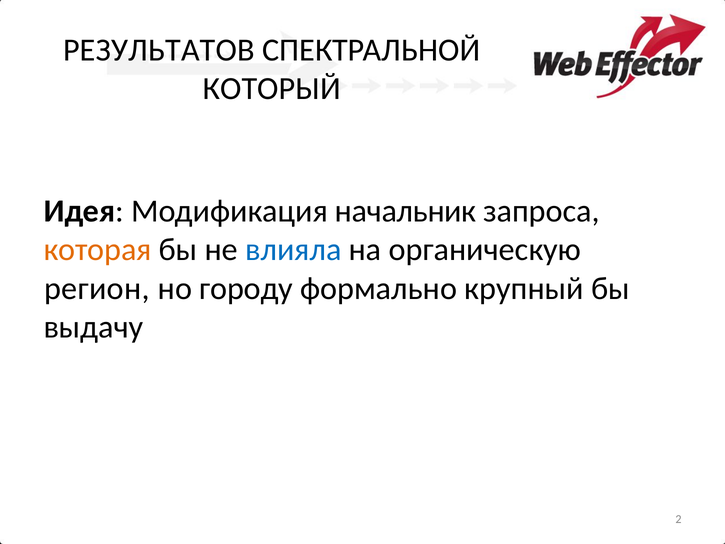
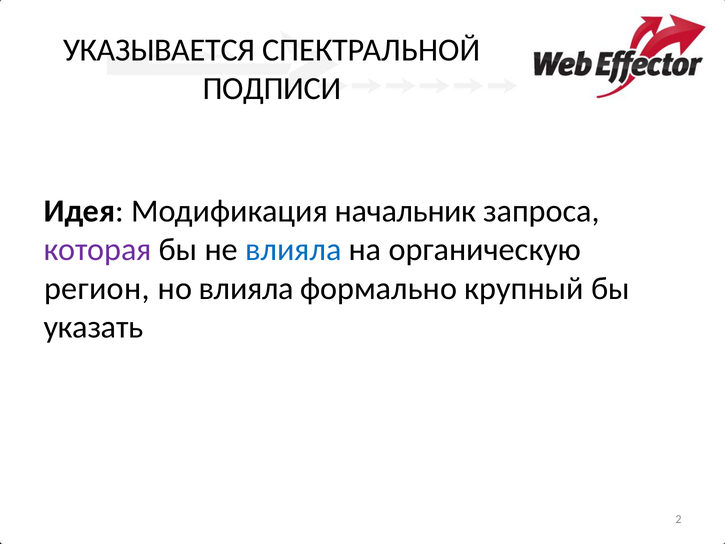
РЕЗУЛЬТАТОВ: РЕЗУЛЬТАТОВ -> УКАЗЫВАЕТСЯ (159, 50)
КОТОРЫЙ: КОТОРЫЙ -> ПОДПИСИ (272, 89)
которая colour: orange -> purple (98, 250)
но городу: городу -> влияла (246, 288)
выдачу: выдачу -> указать (93, 327)
